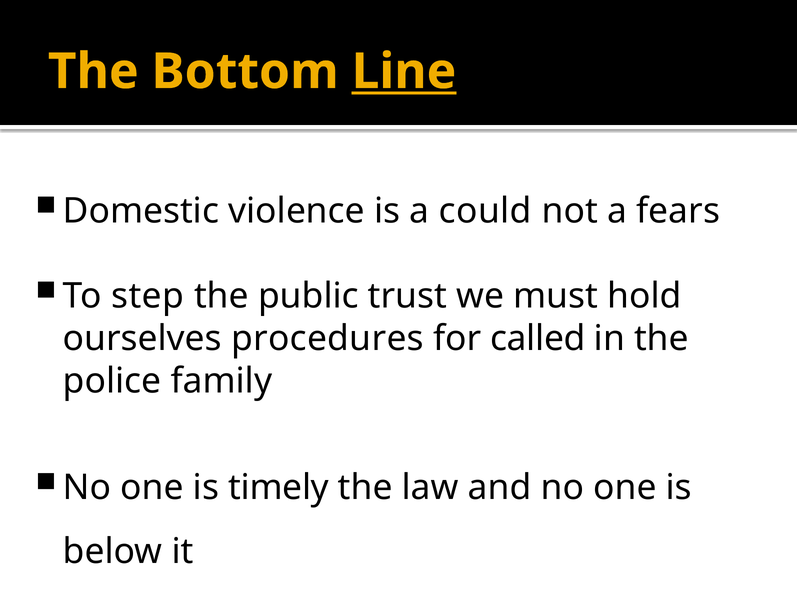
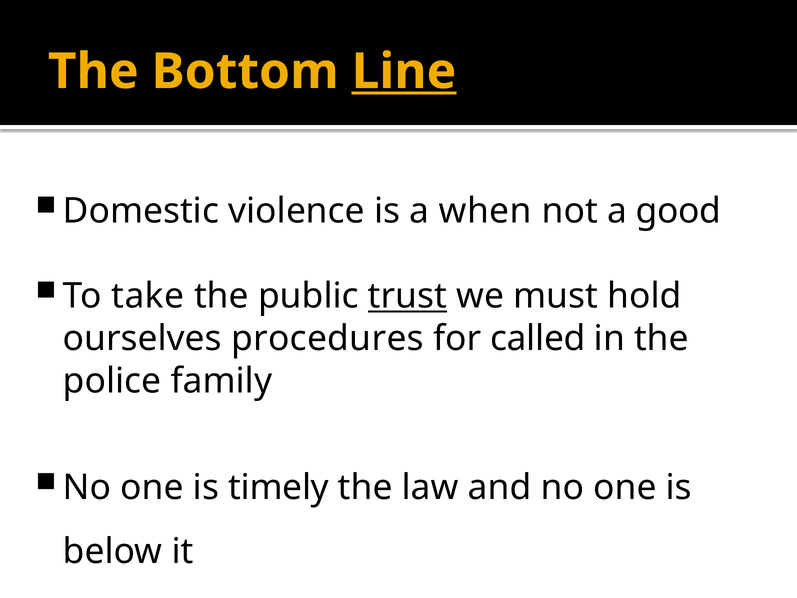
could: could -> when (485, 211)
fears: fears -> good (678, 211)
step: step -> take (148, 296)
trust underline: none -> present (408, 296)
